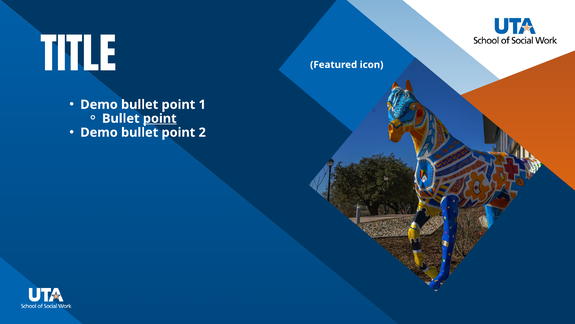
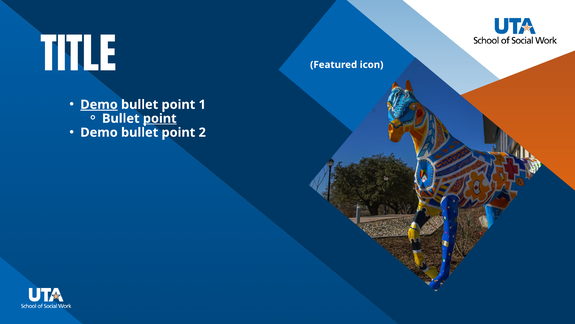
Demo underline: none -> present (99, 104)
